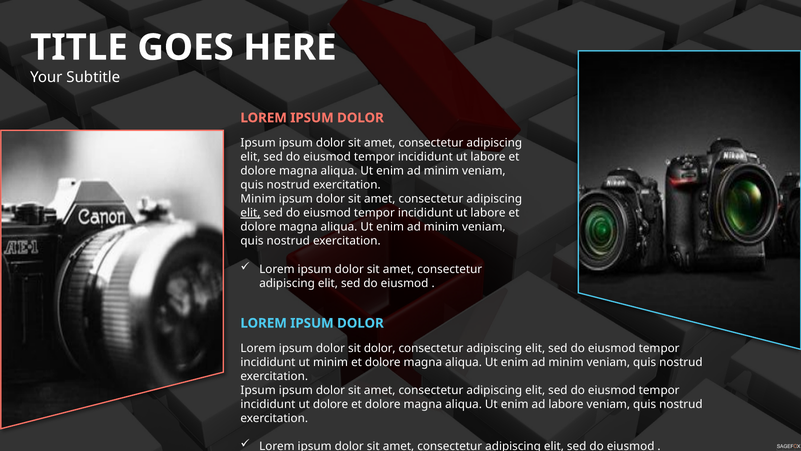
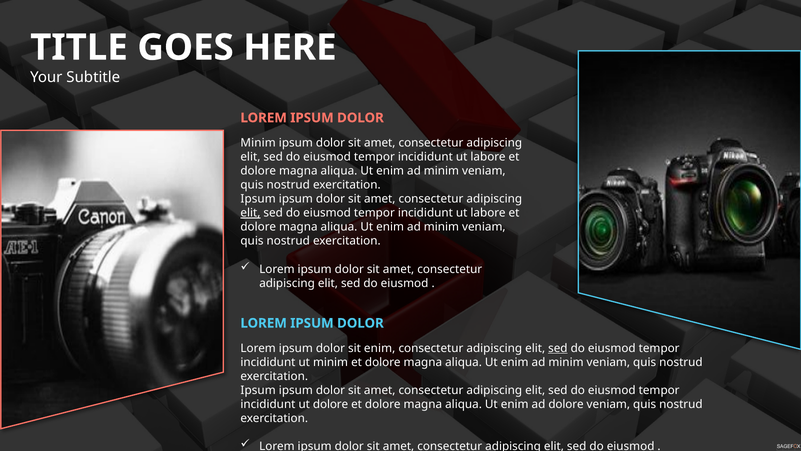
Ipsum: Ipsum -> Minim (258, 143)
Minim: Minim -> Ipsum (258, 199)
sit dolor: dolor -> enim (380, 348)
sed underline: none -> present (558, 348)
ad labore: labore -> dolore (566, 404)
